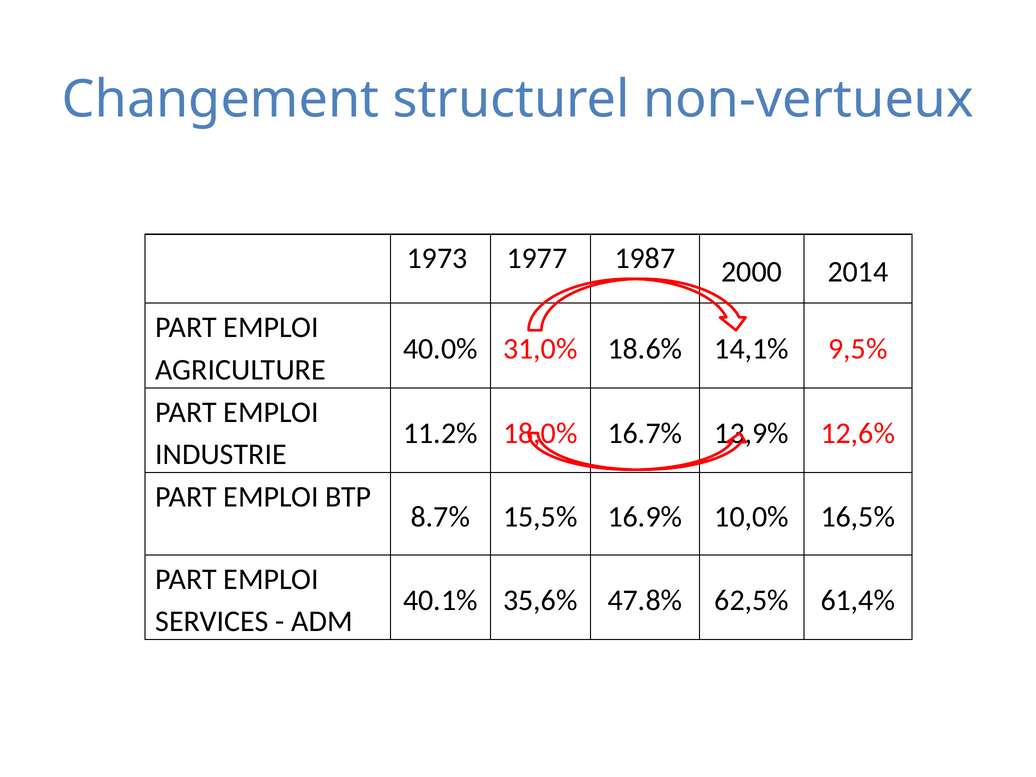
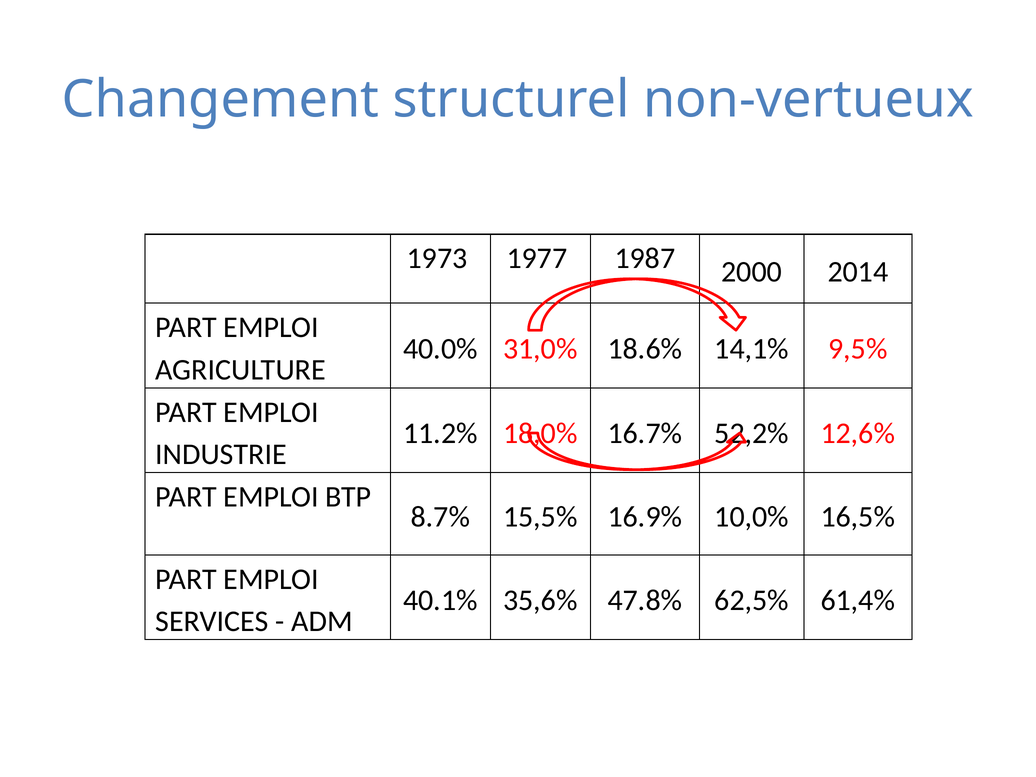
13,9%: 13,9% -> 52,2% (752, 433)
